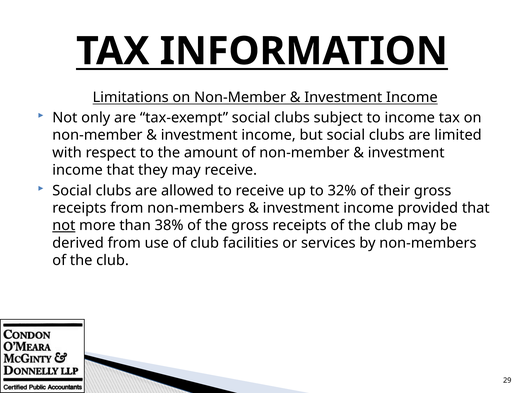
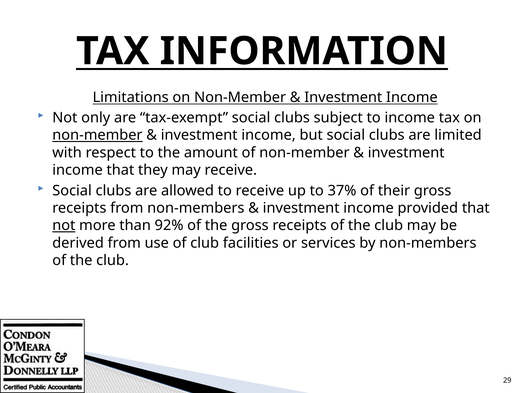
non-member underline: none -> present (97, 135)
32%: 32% -> 37% (342, 191)
38%: 38% -> 92% (169, 226)
